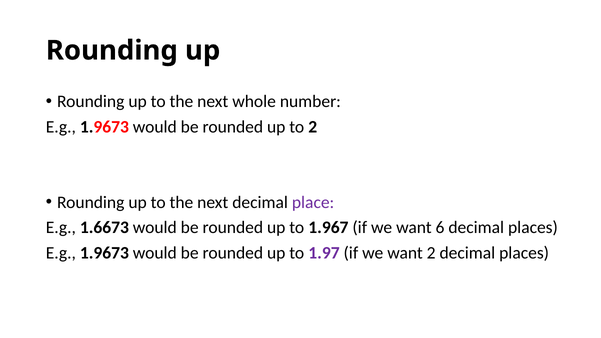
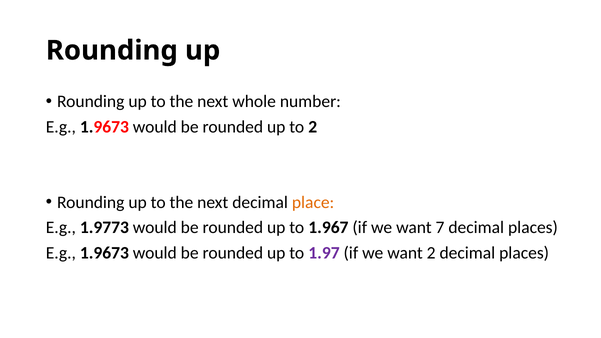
place colour: purple -> orange (313, 202)
1.6673: 1.6673 -> 1.9773 (104, 228)
6: 6 -> 7 (440, 228)
